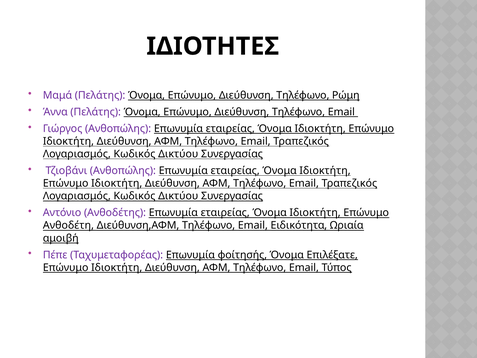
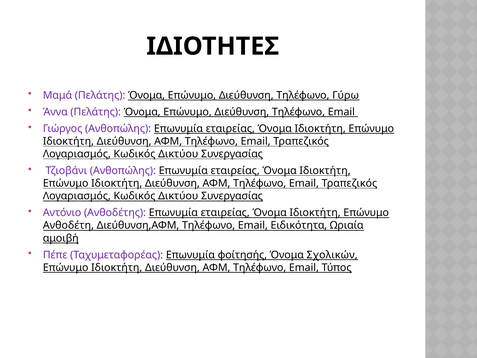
Ρώμη: Ρώμη -> Γύρω (346, 95)
Επιλέξατε: Επιλέξατε -> Σχολικών (332, 255)
